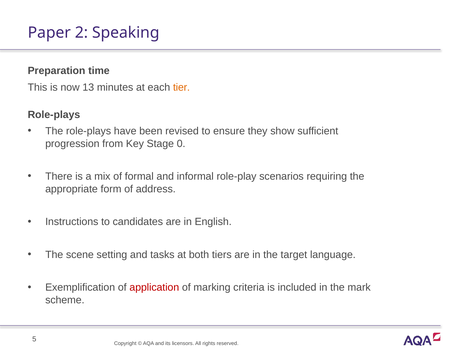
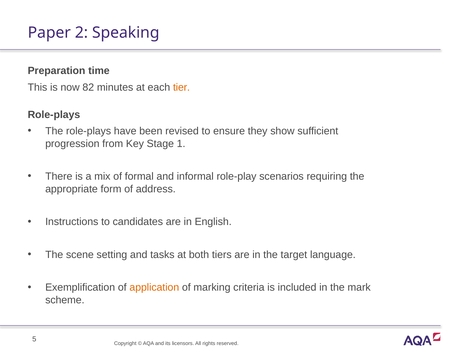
13: 13 -> 82 (88, 87)
0: 0 -> 1 (181, 144)
application colour: red -> orange (154, 287)
